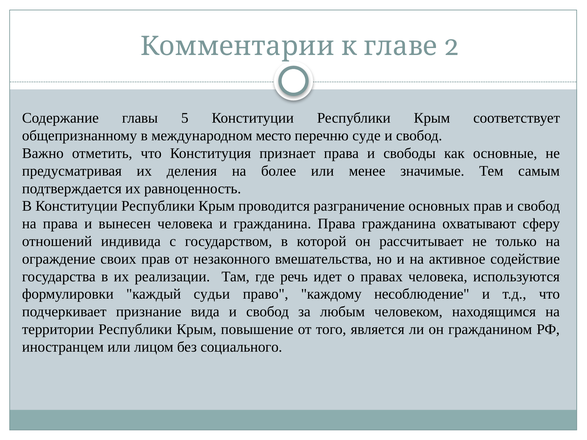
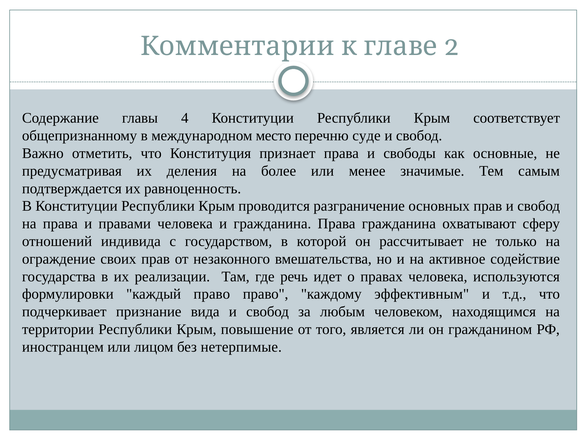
5: 5 -> 4 (185, 118)
вынесен: вынесен -> правами (125, 224)
каждый судьи: судьи -> право (212, 294)
несоблюдение: несоблюдение -> эффективным (422, 294)
социального: социального -> нетерпимые (241, 347)
